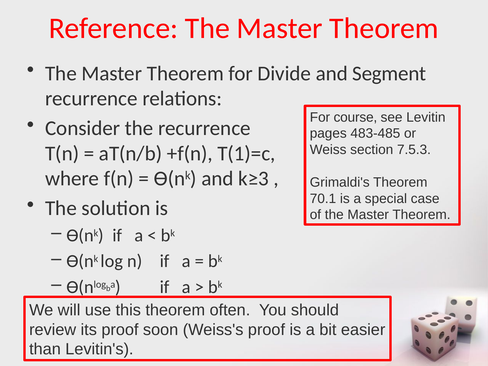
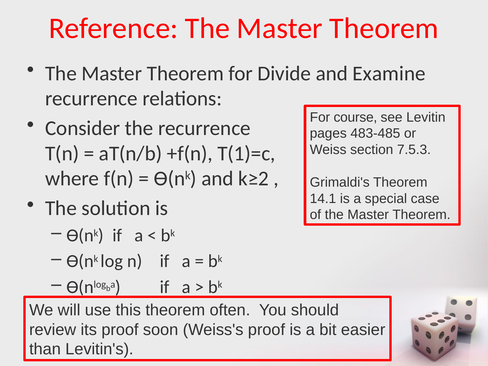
Segment: Segment -> Examine (389, 73)
k≥3: k≥3 -> k≥2 (253, 179)
70.1: 70.1 -> 14.1 (323, 199)
